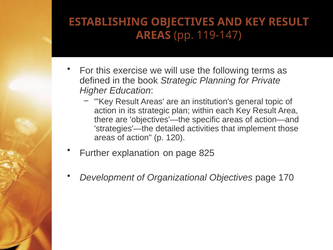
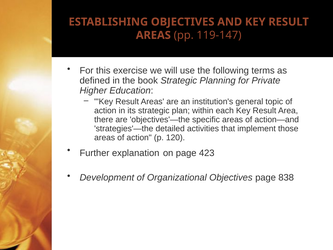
825: 825 -> 423 (207, 153)
170: 170 -> 838 (286, 177)
